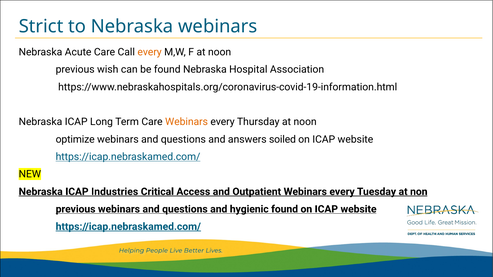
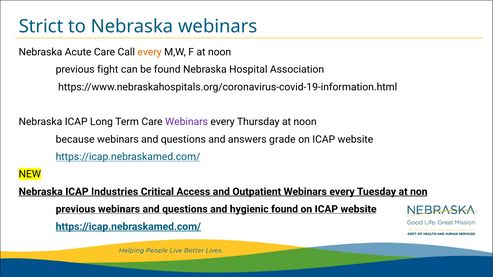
wish: wish -> fight (108, 70)
Webinars colour: orange -> purple (187, 122)
optimize: optimize -> because (75, 139)
soiled: soiled -> grade (282, 139)
